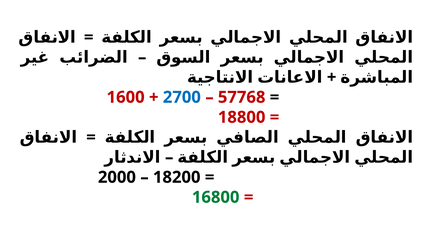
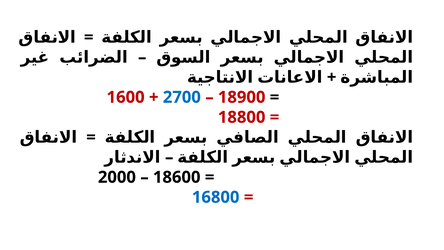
57768: 57768 -> 18900 (242, 97)
18200: 18200 -> 18600 (177, 177)
16800 colour: green -> blue (216, 197)
